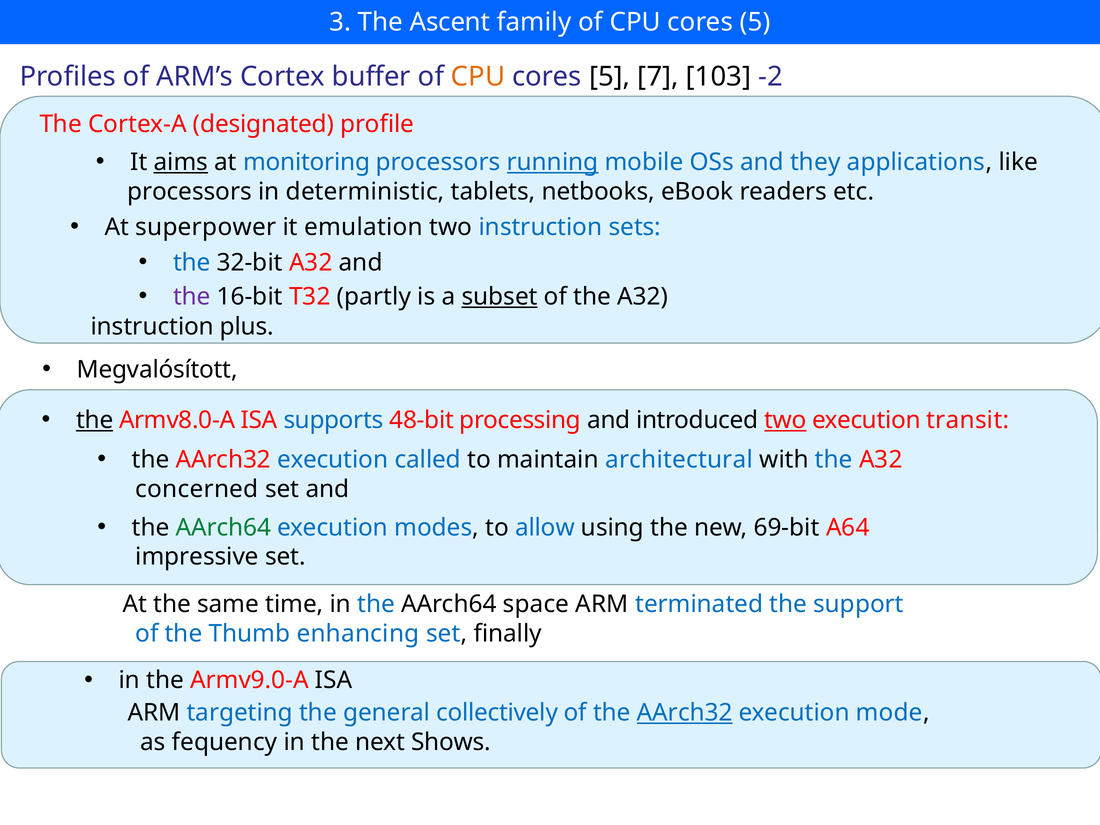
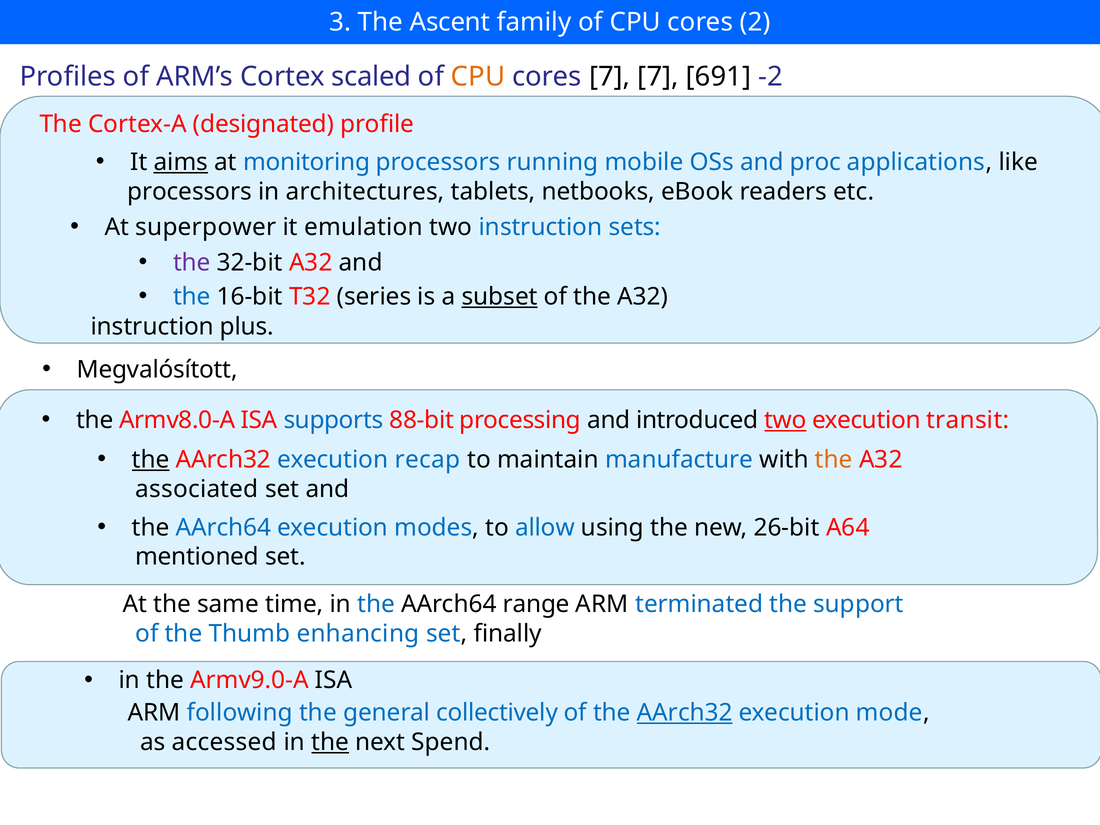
5: 5 -> 2 (755, 22)
buffer: buffer -> scaled (371, 77)
5: 5 -> 7 (610, 77)
103: 103 -> 691 (718, 77)
running underline: present -> none (553, 162)
they: they -> proc (815, 162)
deterministic: deterministic -> architectures (365, 192)
the colour: blue -> purple (192, 263)
the colour: purple -> blue (192, 297)
partly: partly -> series (374, 297)
the underline: present -> none (95, 420)
48-bit: 48-bit -> 88-bit (422, 420)
the underline: none -> present (151, 460)
called: called -> recap (428, 460)
architectural: architectural -> manufacture (679, 460)
the colour: blue -> orange (834, 460)
concerned: concerned -> associated (197, 489)
AArch64 colour: green -> blue (223, 527)
69-bit: 69-bit -> 26-bit (786, 527)
impressive: impressive -> mentioned (197, 557)
space: space -> range (536, 604)
targeting: targeting -> following (240, 713)
fequency: fequency -> accessed (224, 742)
the underline: none -> present (330, 742)
Shows: Shows -> Spend (451, 742)
